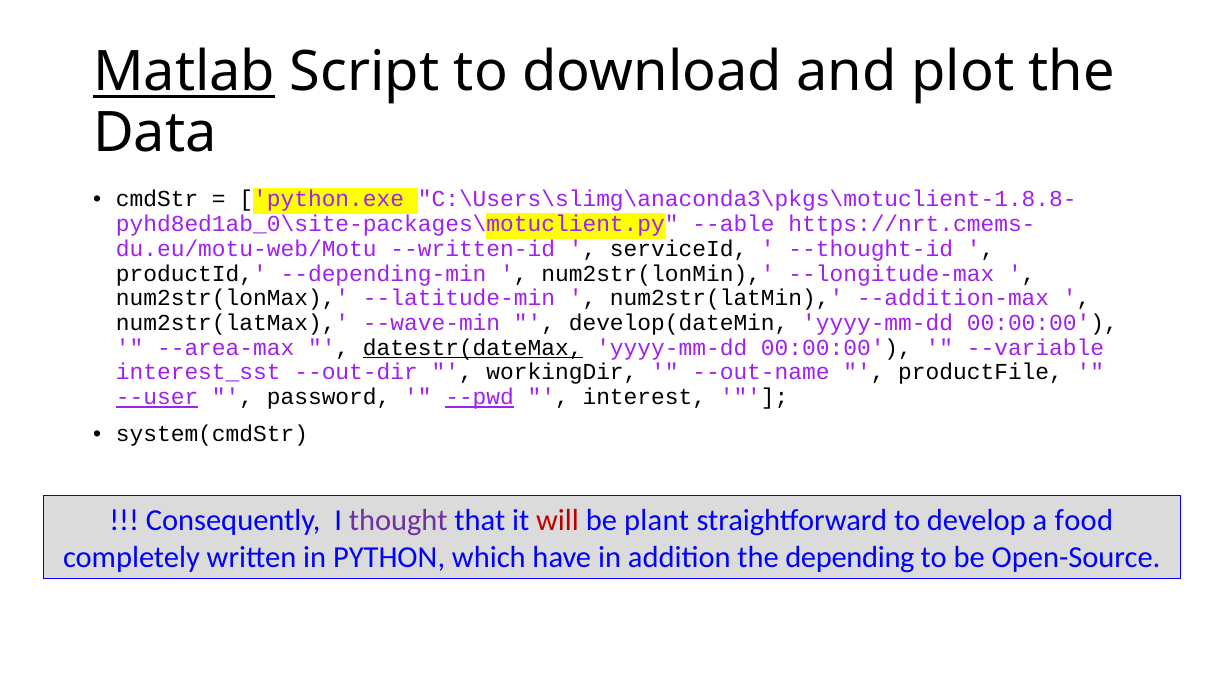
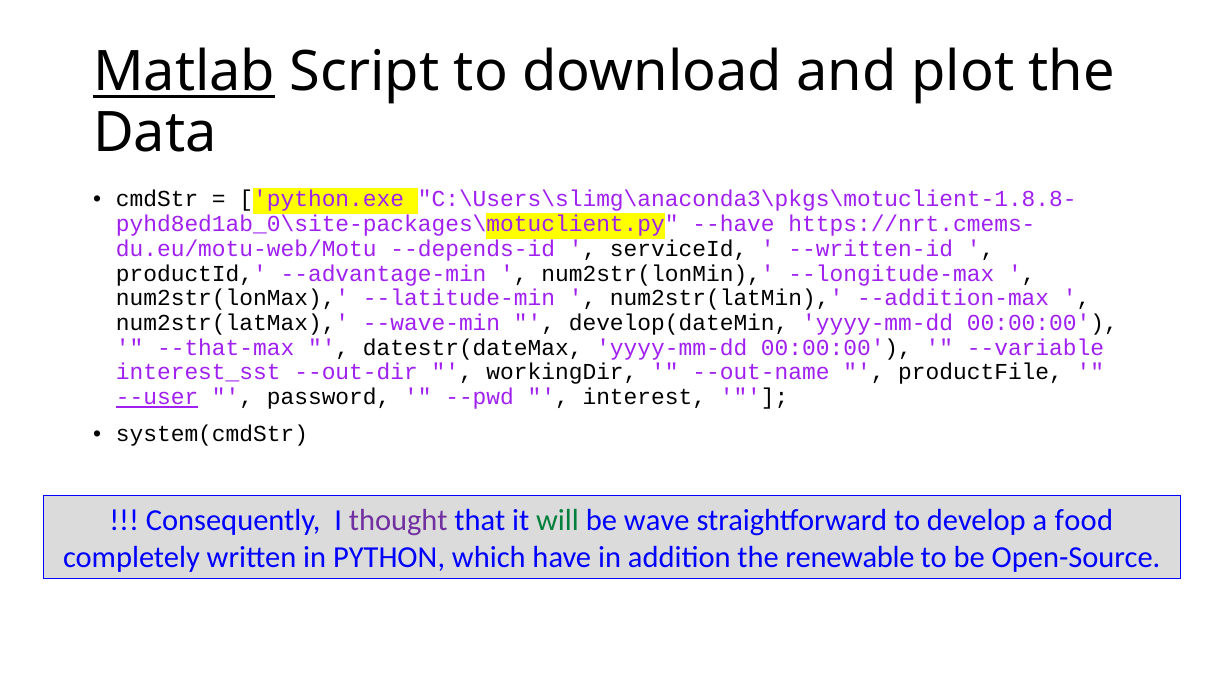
--able: --able -> --have (734, 224)
--written-id: --written-id -> --depends-id (473, 249)
--thought-id: --thought-id -> --written-id (871, 249)
--depending-min: --depending-min -> --advantage-min (384, 274)
--area-max: --area-max -> --that-max (226, 348)
datestr(dateMax underline: present -> none (473, 348)
--pwd underline: present -> none (480, 397)
will colour: red -> green (558, 521)
plant: plant -> wave (657, 521)
depending: depending -> renewable (850, 558)
